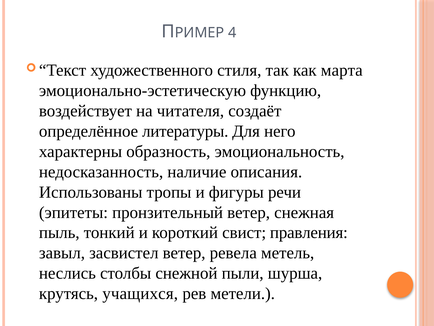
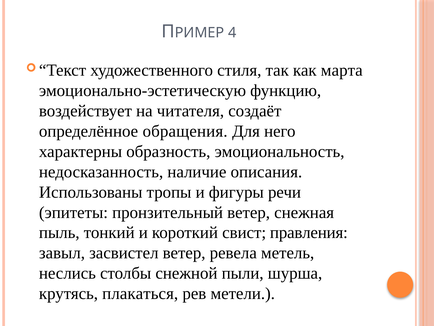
литературы: литературы -> обращения (185, 131)
учащихся: учащихся -> плакаться (140, 293)
